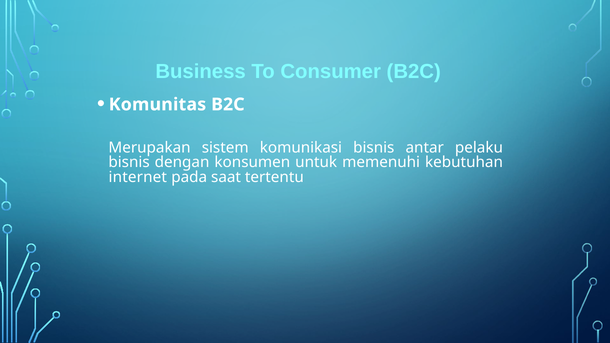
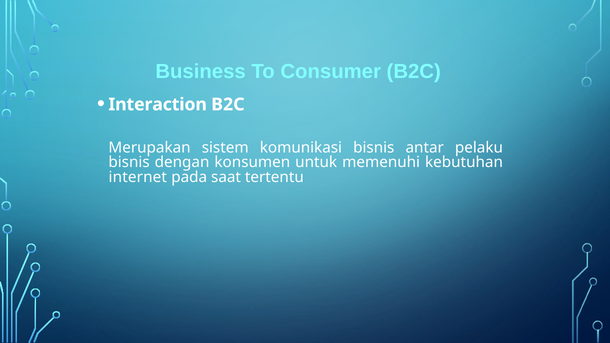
Komunitas: Komunitas -> Interaction (158, 105)
